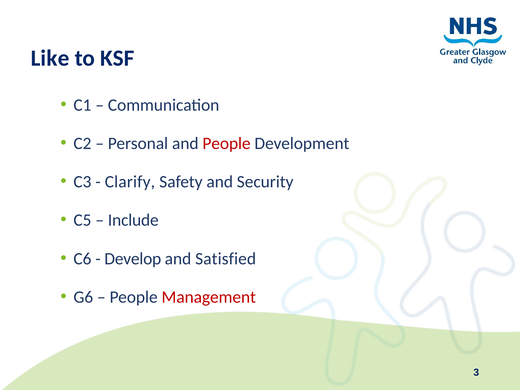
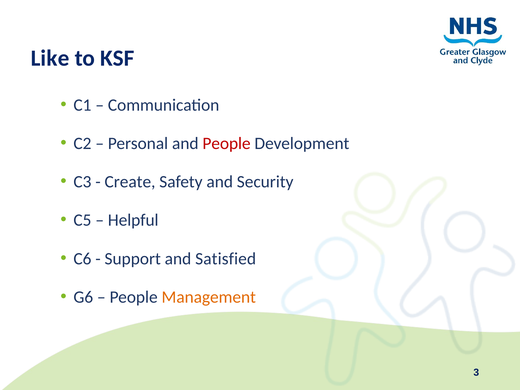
Clarify: Clarify -> Create (130, 182)
Include: Include -> Helpful (133, 220)
Develop: Develop -> Support (133, 259)
Management colour: red -> orange (209, 297)
